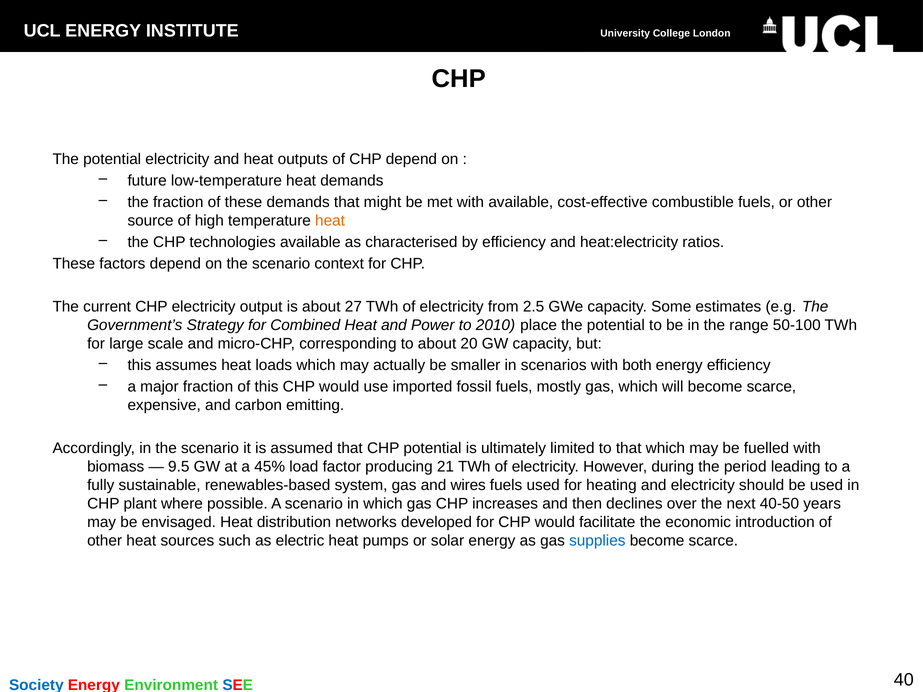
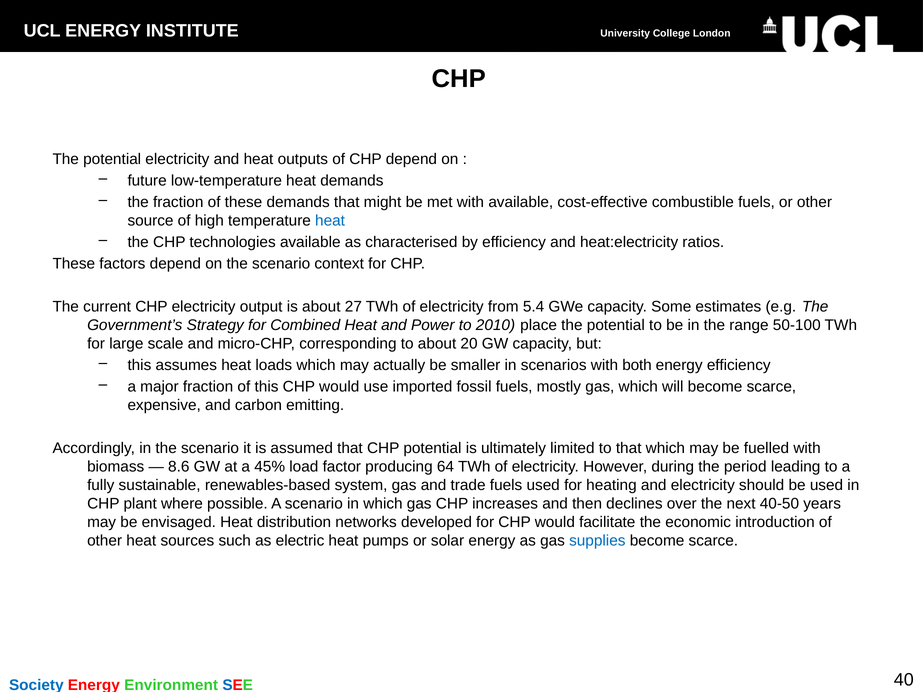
heat colour: orange -> blue (330, 221)
2.5: 2.5 -> 5.4 (534, 307)
9.5: 9.5 -> 8.6 (179, 467)
21: 21 -> 64 (445, 467)
wires: wires -> trade (468, 485)
